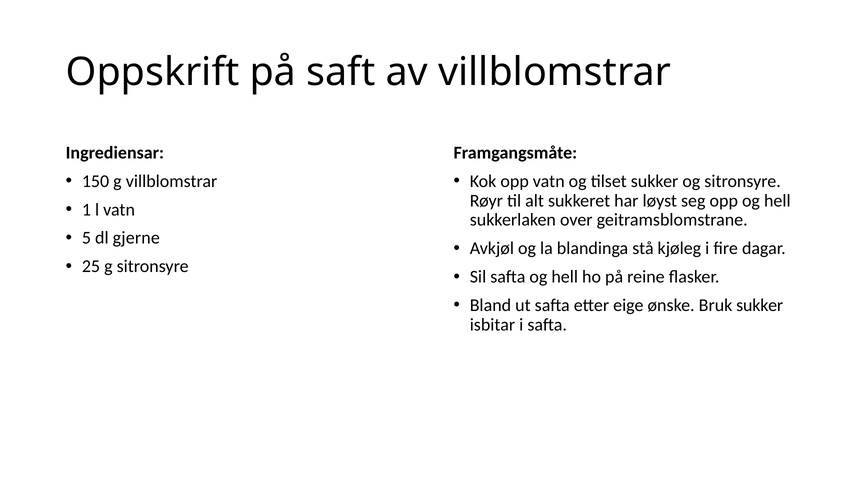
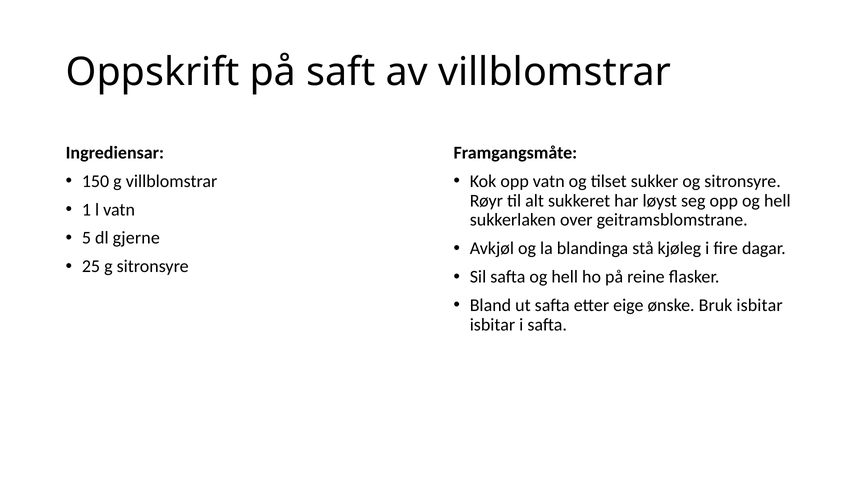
Bruk sukker: sukker -> isbitar (760, 305)
